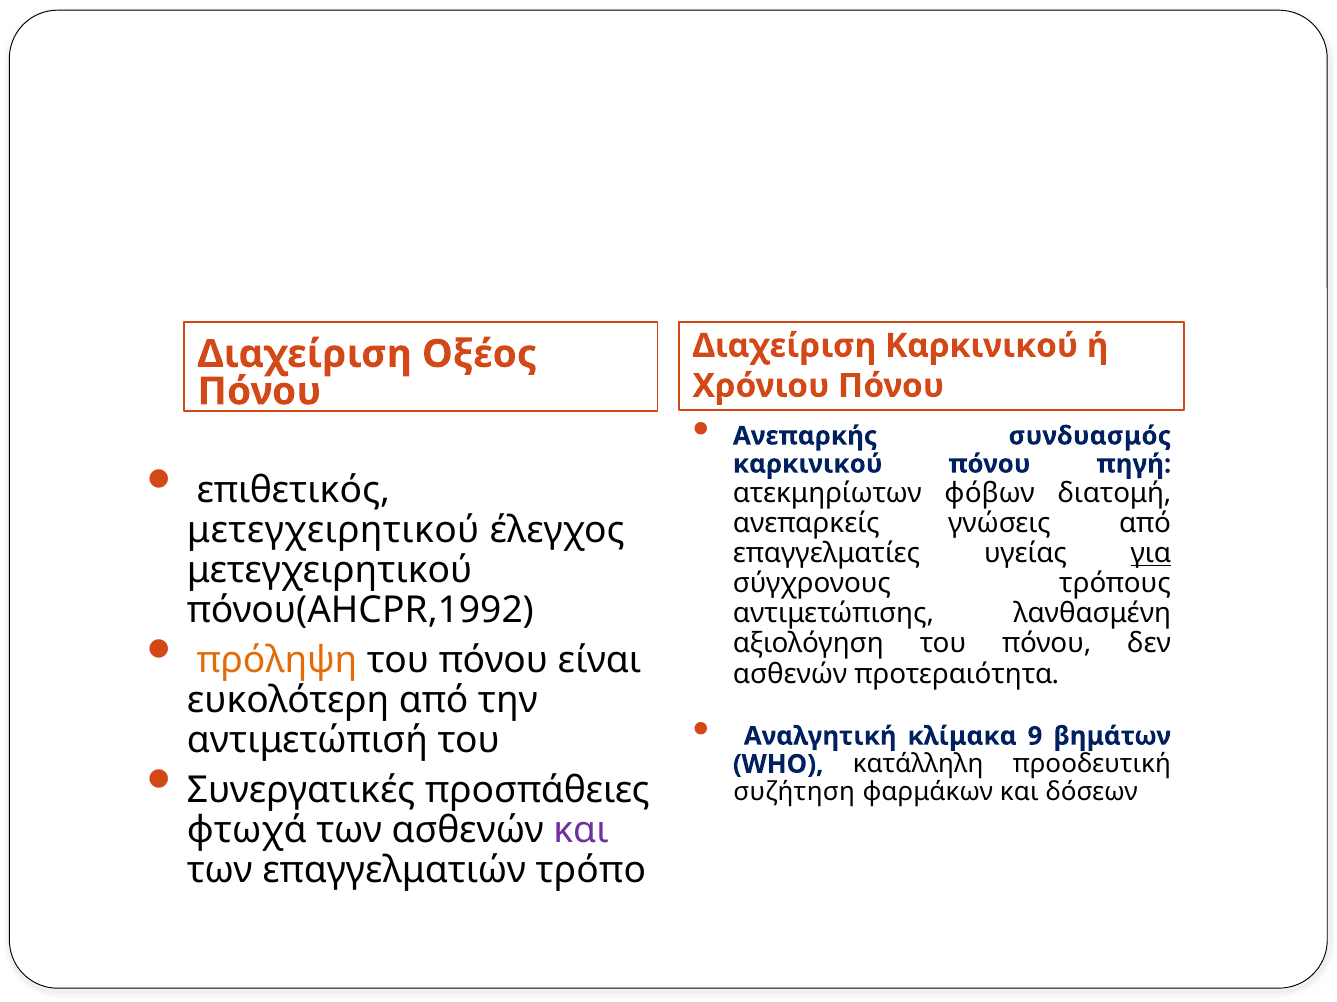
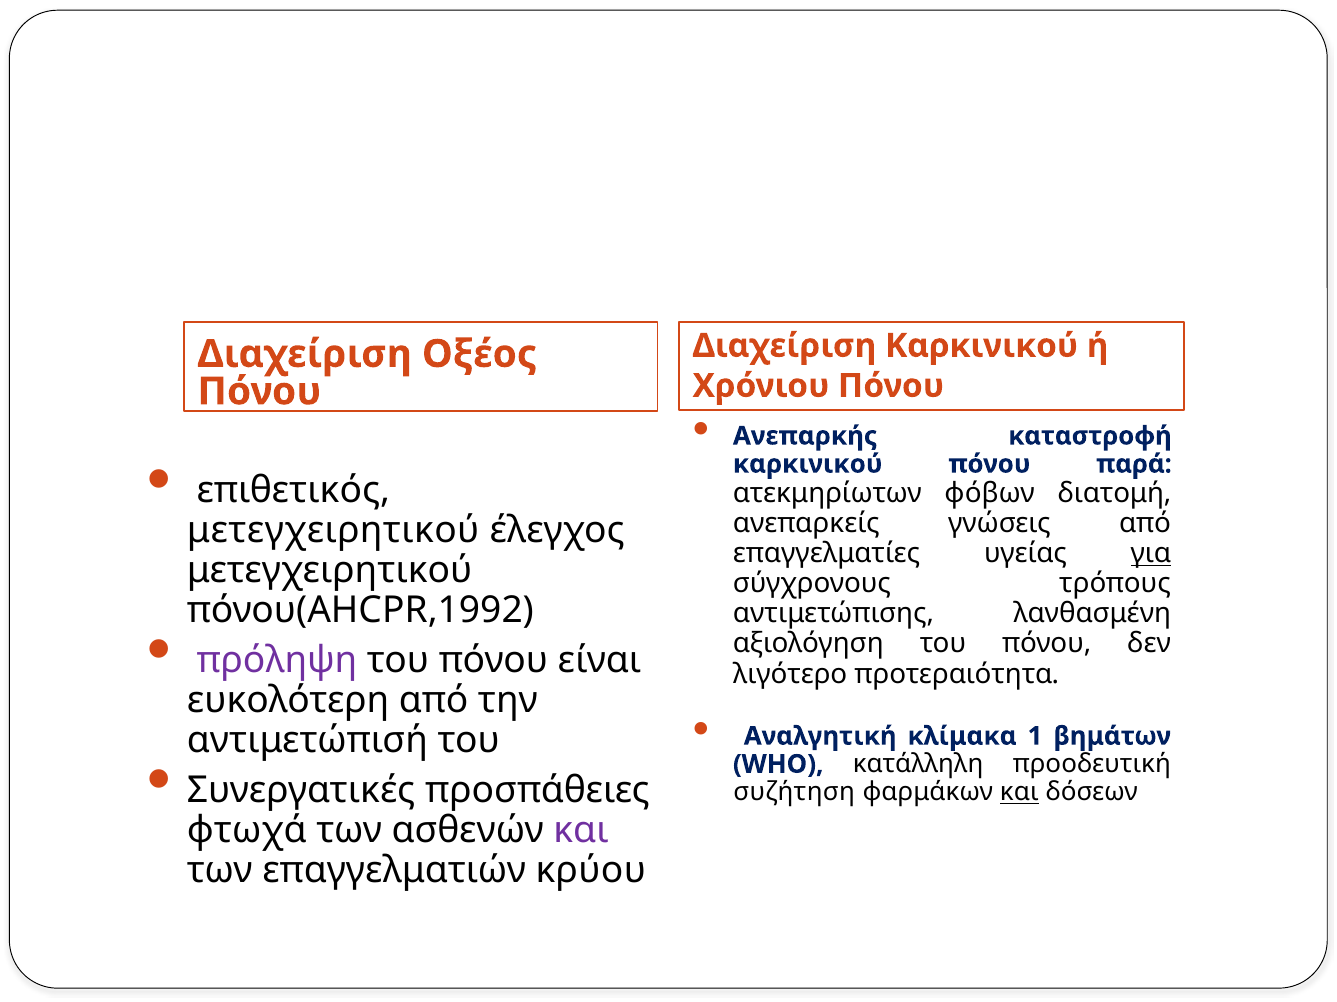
συνδυασμός: συνδυασμός -> καταστροφή (1090, 436)
πηγή: πηγή -> παρά (1134, 464)
πρόληψη colour: orange -> purple (277, 661)
ασθενών: ασθενών -> λιγότερο (790, 674)
9: 9 -> 1 (1035, 737)
και underline: none -> present (1019, 793)
τρόπο: τρόπο -> κρύου (591, 871)
